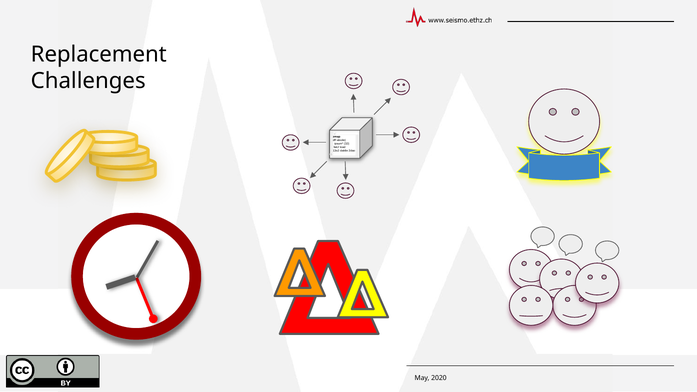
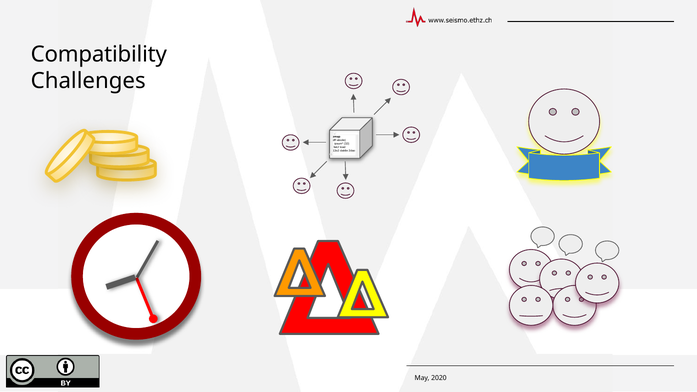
Replacement: Replacement -> Compatibility (99, 54)
